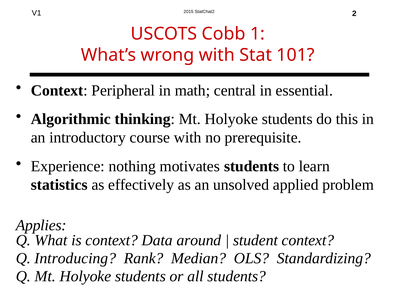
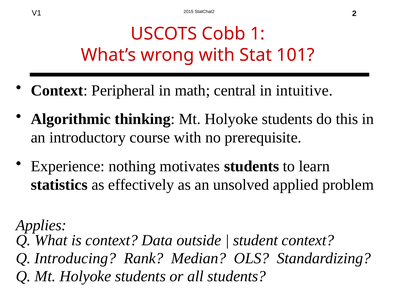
essential: essential -> intuitive (304, 90)
around: around -> outside (199, 240)
